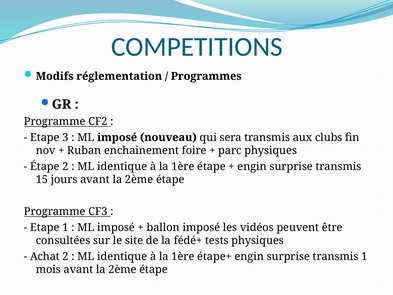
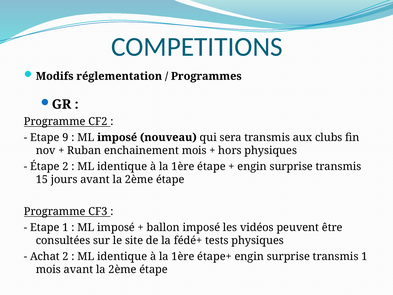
3: 3 -> 9 (65, 137)
enchainement foire: foire -> mois (194, 150)
parc: parc -> hors (230, 150)
